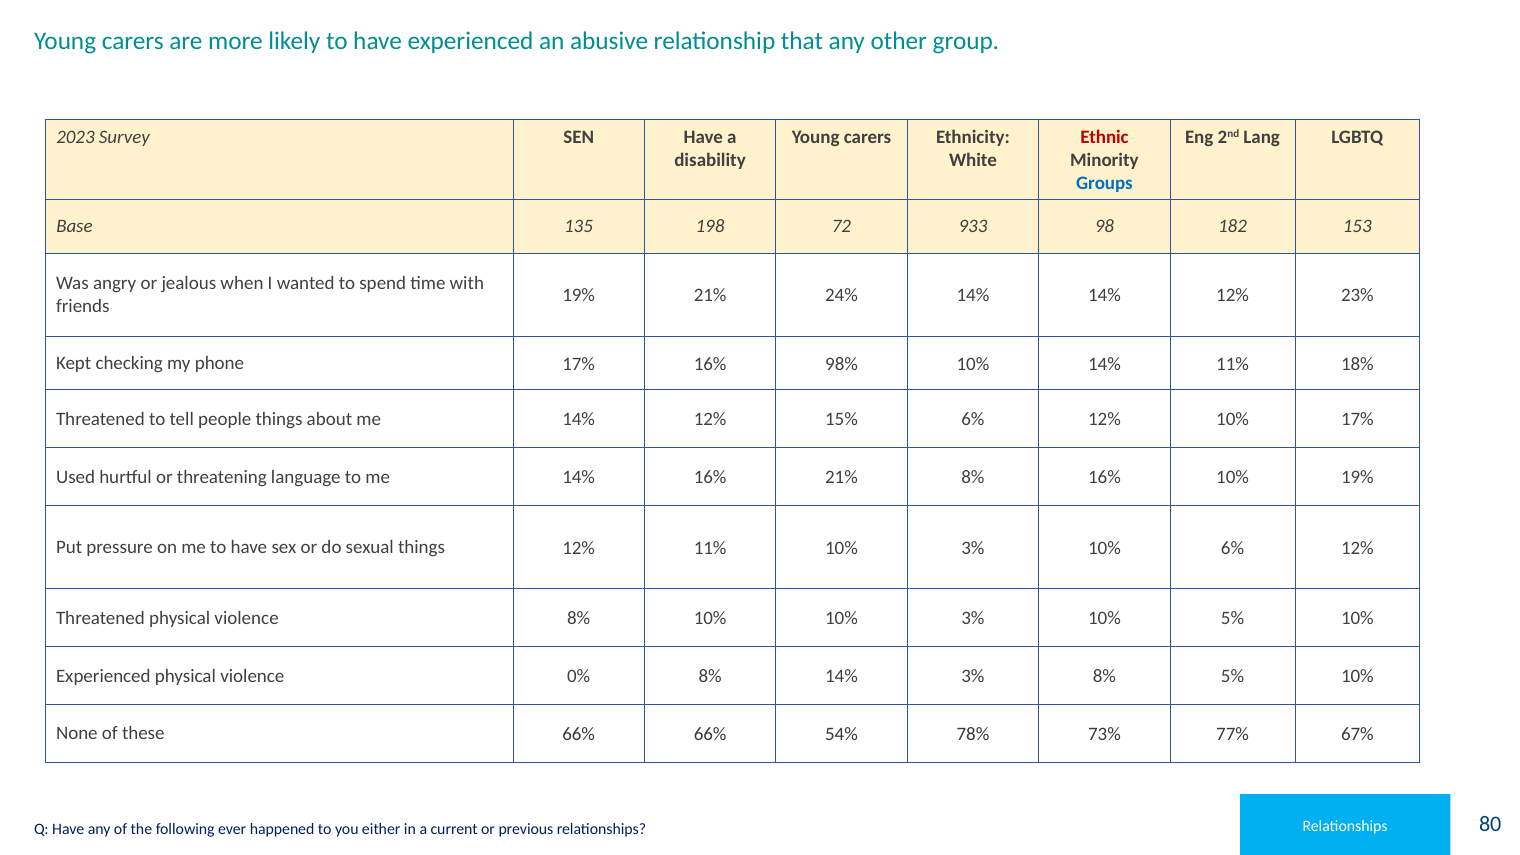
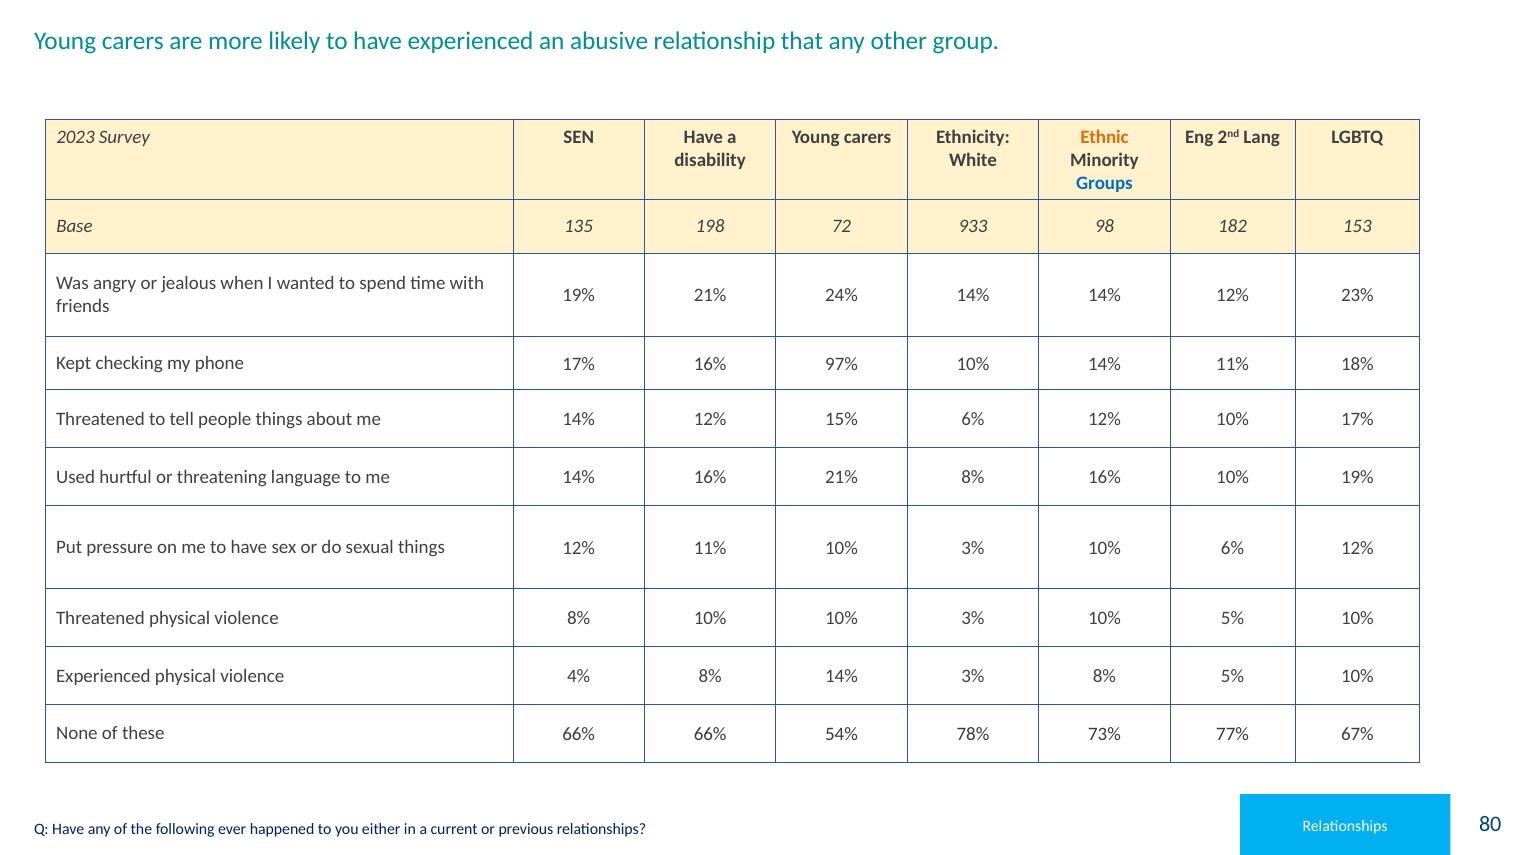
Ethnic colour: red -> orange (1104, 137)
98%: 98% -> 97% (842, 364)
0%: 0% -> 4% (579, 676)
